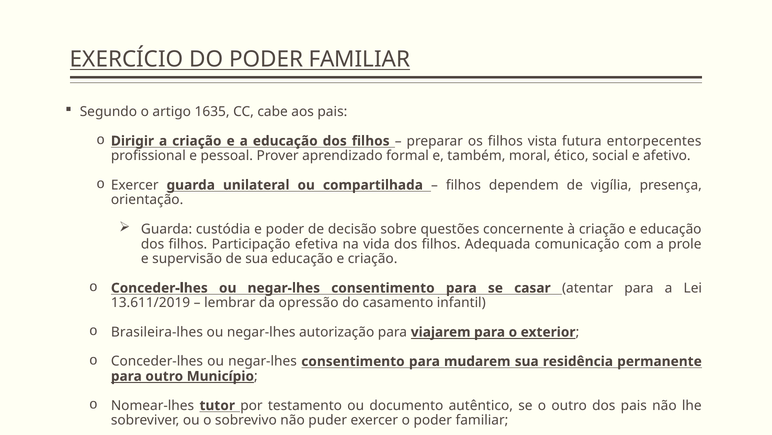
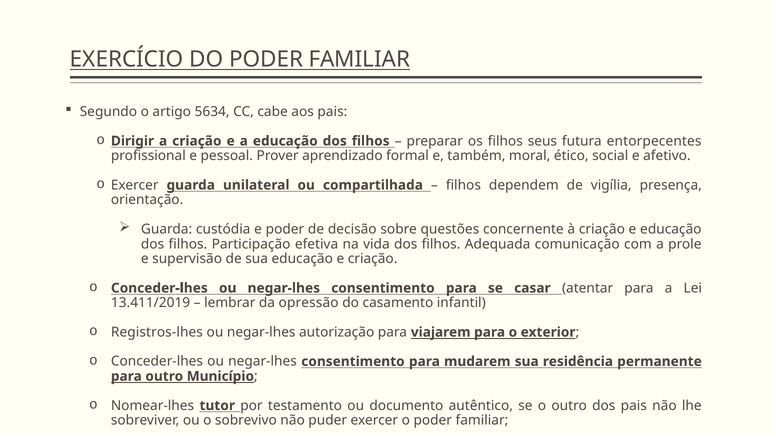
1635: 1635 -> 5634 (212, 112)
vista: vista -> seus (542, 141)
13.611/2019: 13.611/2019 -> 13.411/2019 (151, 302)
Brasileira-lhes: Brasileira-lhes -> Registros-lhes (157, 332)
